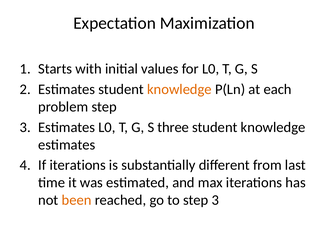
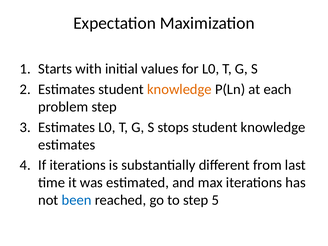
three: three -> stops (173, 127)
been colour: orange -> blue (77, 200)
to step 3: 3 -> 5 (215, 200)
